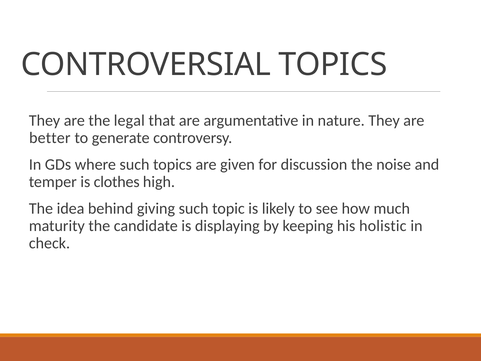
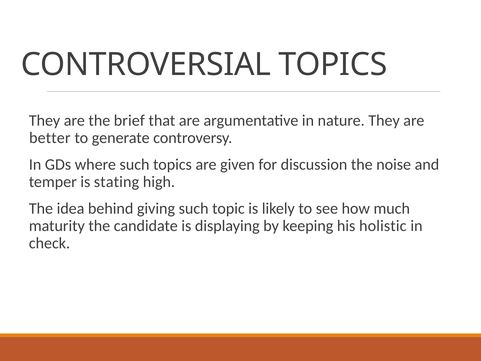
legal: legal -> brief (129, 121)
clothes: clothes -> stating (117, 182)
